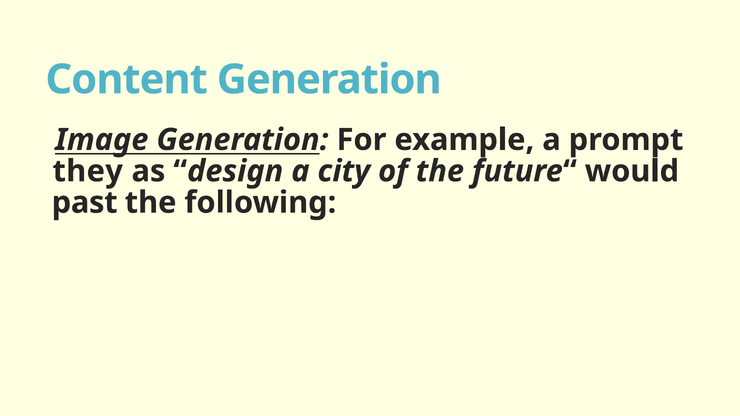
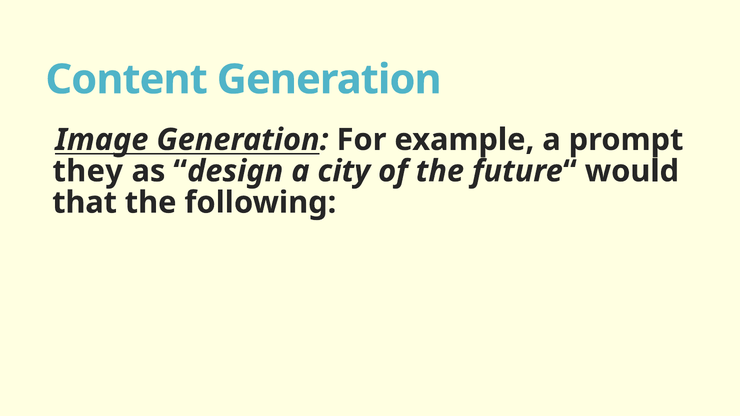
past: past -> that (85, 203)
